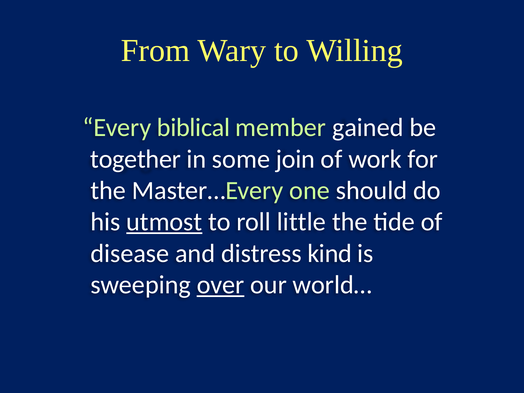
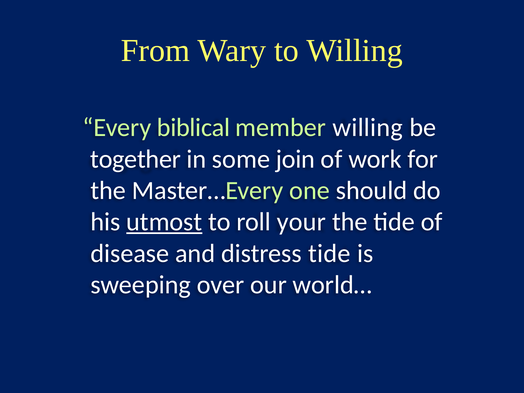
member gained: gained -> willing (368, 128)
little: little -> your (301, 222)
distress kind: kind -> tide (329, 253)
over underline: present -> none (221, 285)
